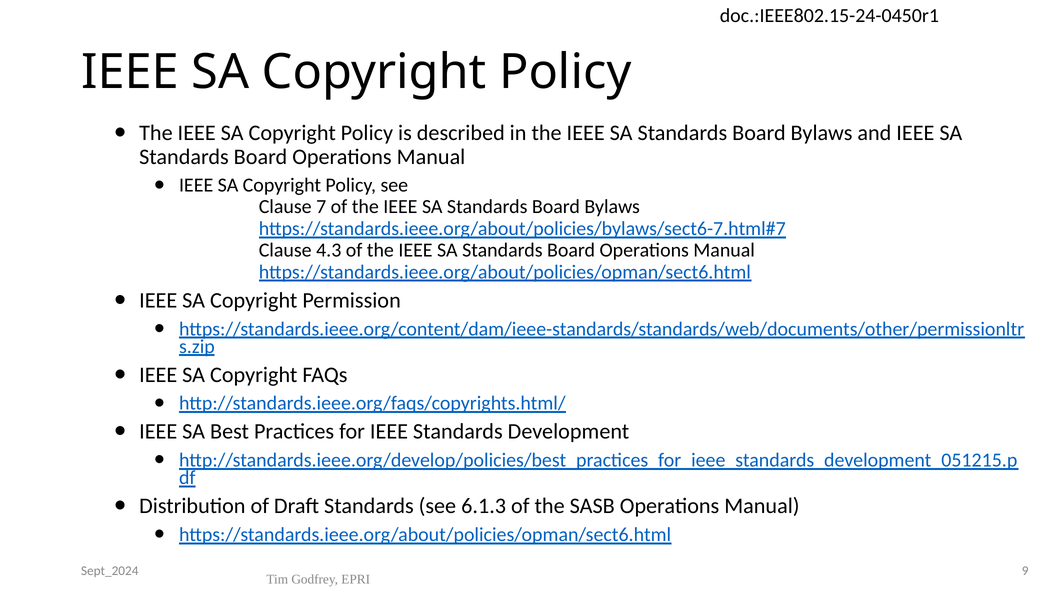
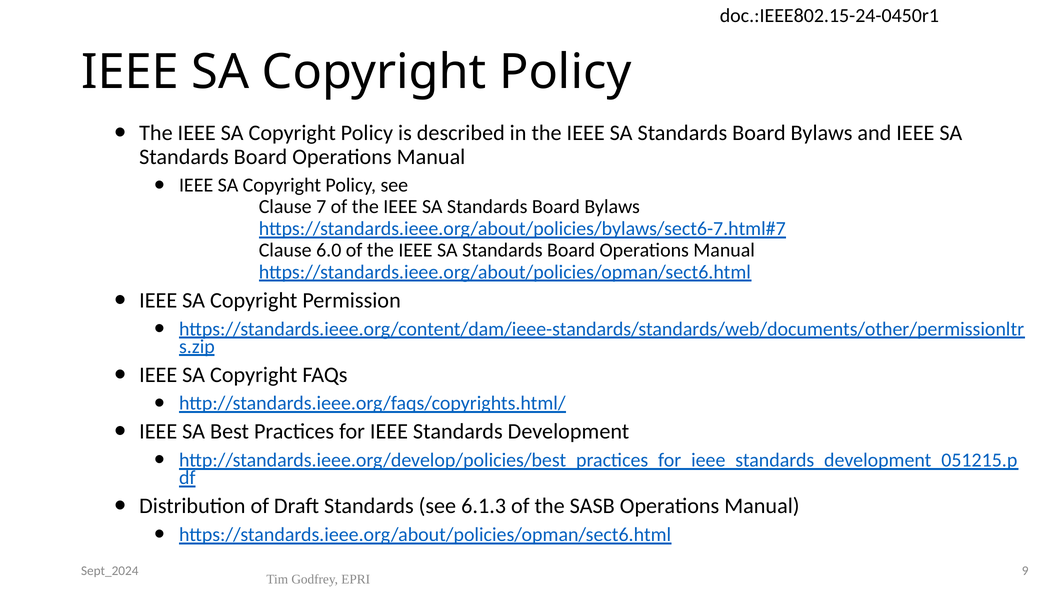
4.3: 4.3 -> 6.0 (329, 250)
